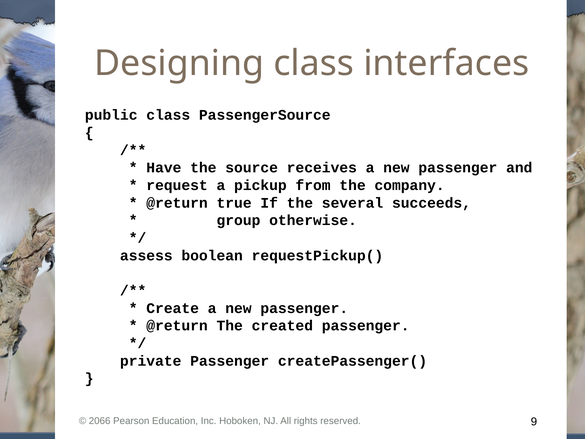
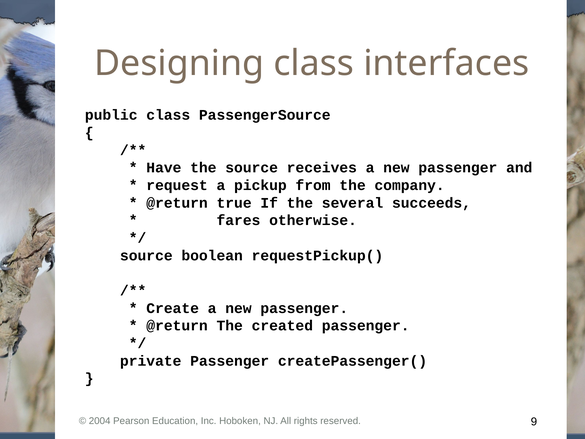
group: group -> fares (238, 220)
assess: assess -> source (146, 255)
2066: 2066 -> 2004 (100, 421)
